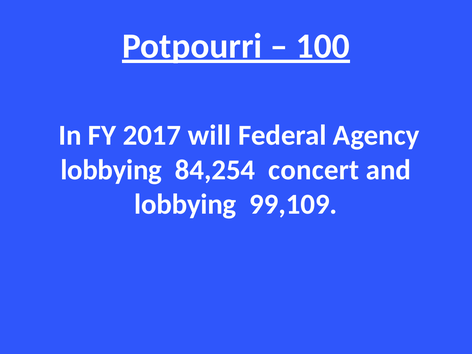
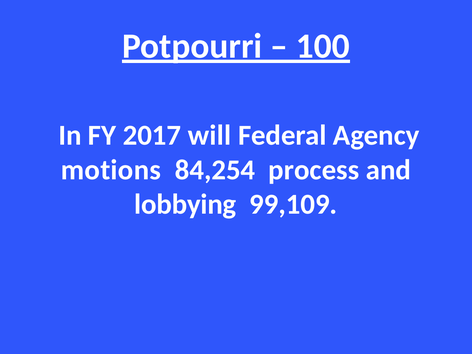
lobbying: lobbying -> motions (111, 170)
concert: concert -> process (314, 170)
